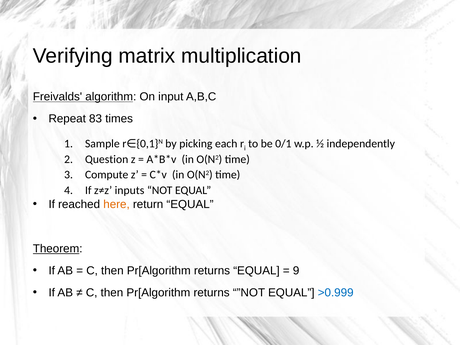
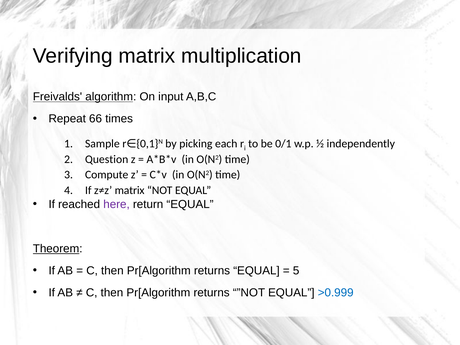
83: 83 -> 66 (96, 119)
z≠z inputs: inputs -> matrix (130, 190)
here colour: orange -> purple (117, 204)
9: 9 -> 5 (296, 271)
